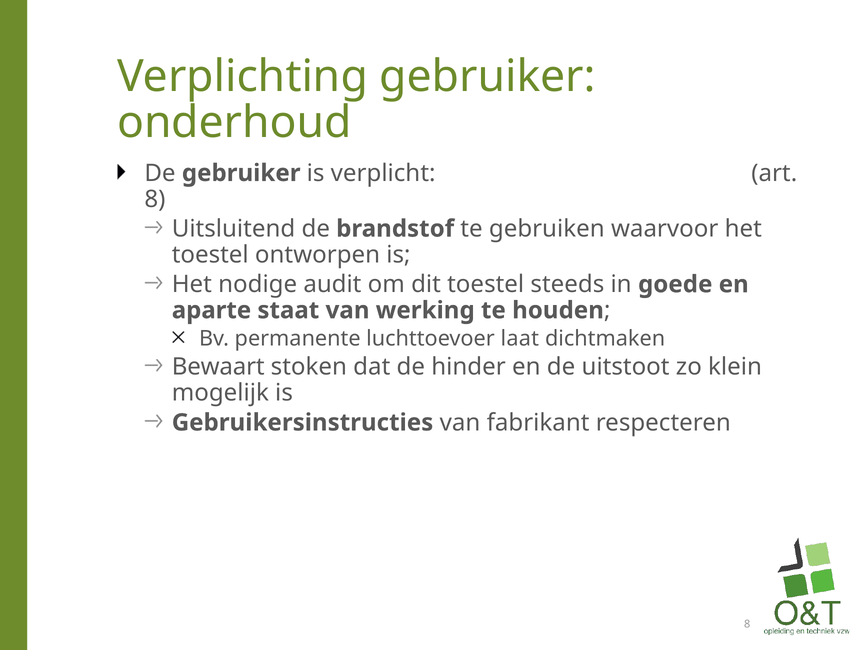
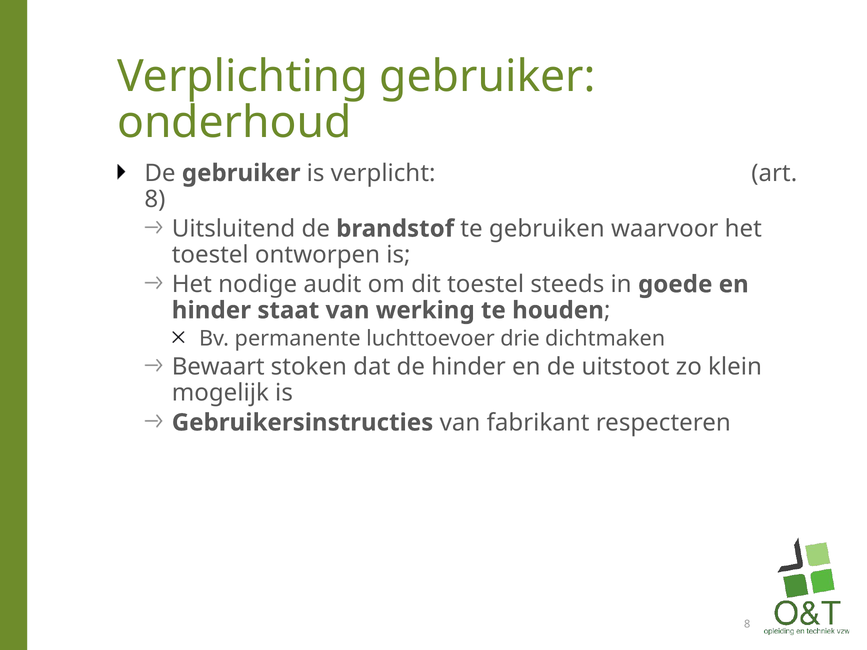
aparte: aparte -> hinder (211, 310)
laat: laat -> drie (520, 339)
